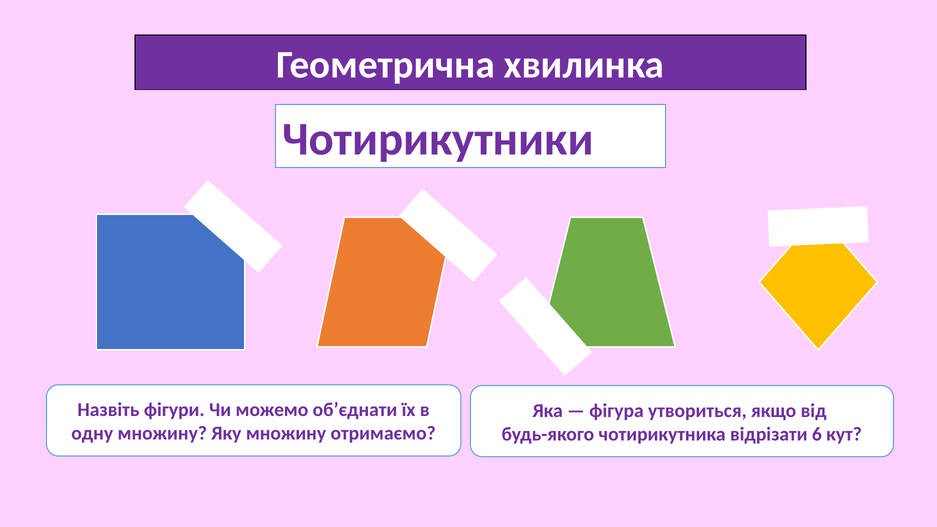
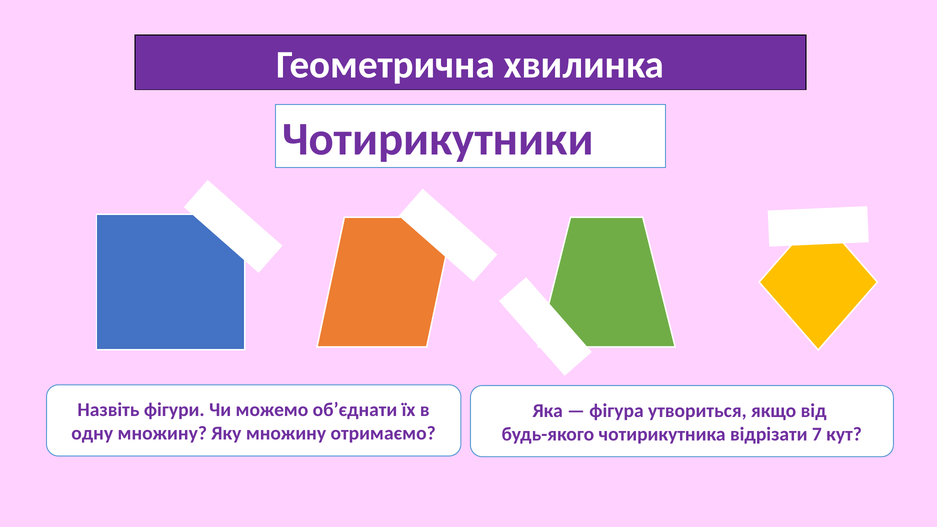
6: 6 -> 7 (817, 434)
